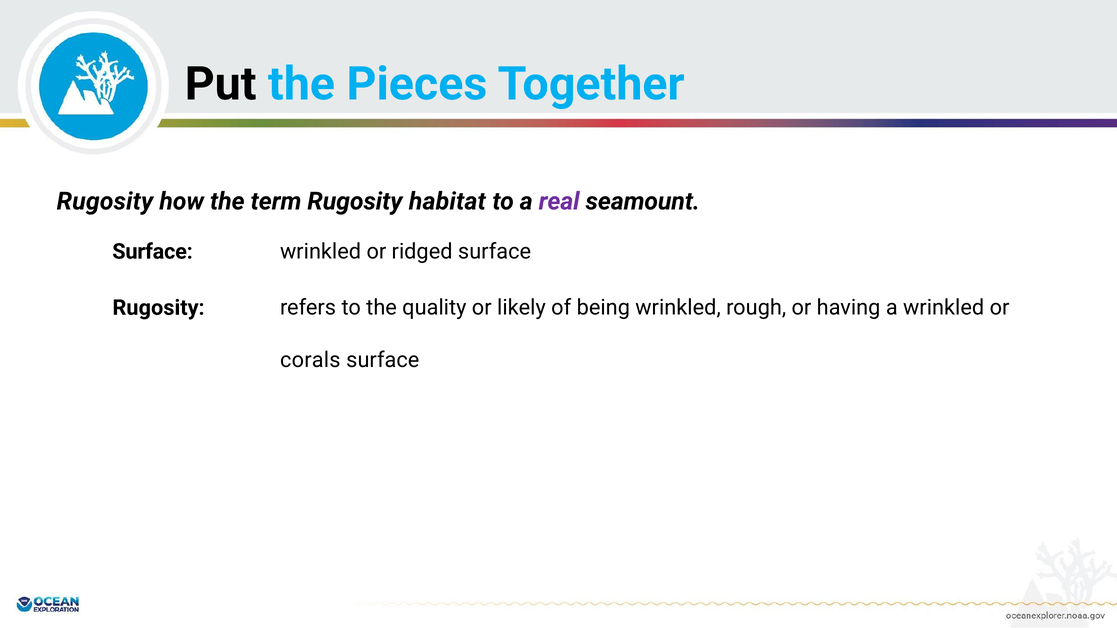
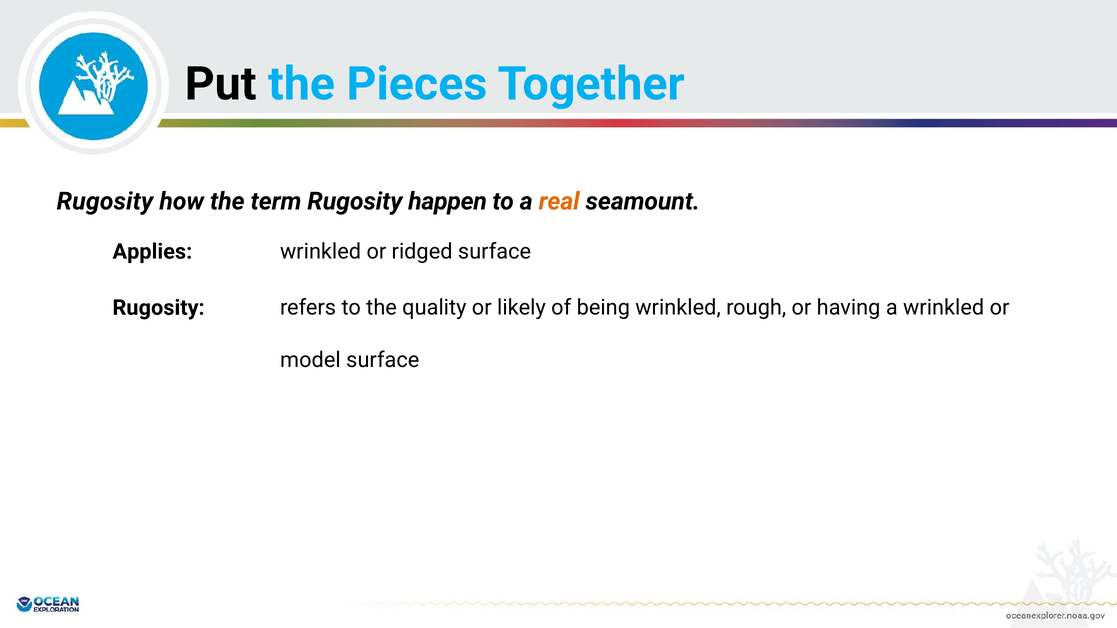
habitat: habitat -> happen (448, 201)
real colour: purple -> orange (559, 201)
Surface: Surface -> Applies (152, 252)
corals: corals -> model (310, 360)
